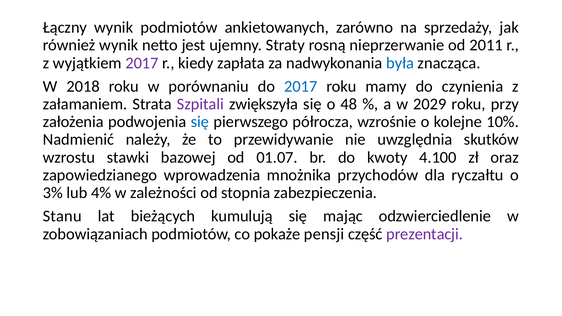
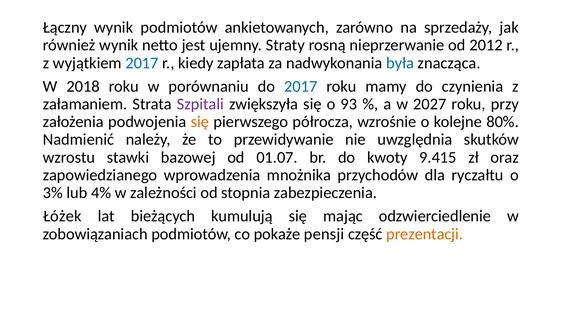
2011: 2011 -> 2012 (486, 45)
2017 colour: purple -> blue (142, 63)
48: 48 -> 93 (349, 104)
2029: 2029 -> 2027 (430, 104)
się colour: blue -> orange (200, 122)
10%: 10% -> 80% (503, 122)
4.100: 4.100 -> 9.415 (438, 157)
Stanu: Stanu -> Łóżek (62, 216)
prezentacji colour: purple -> orange (425, 234)
